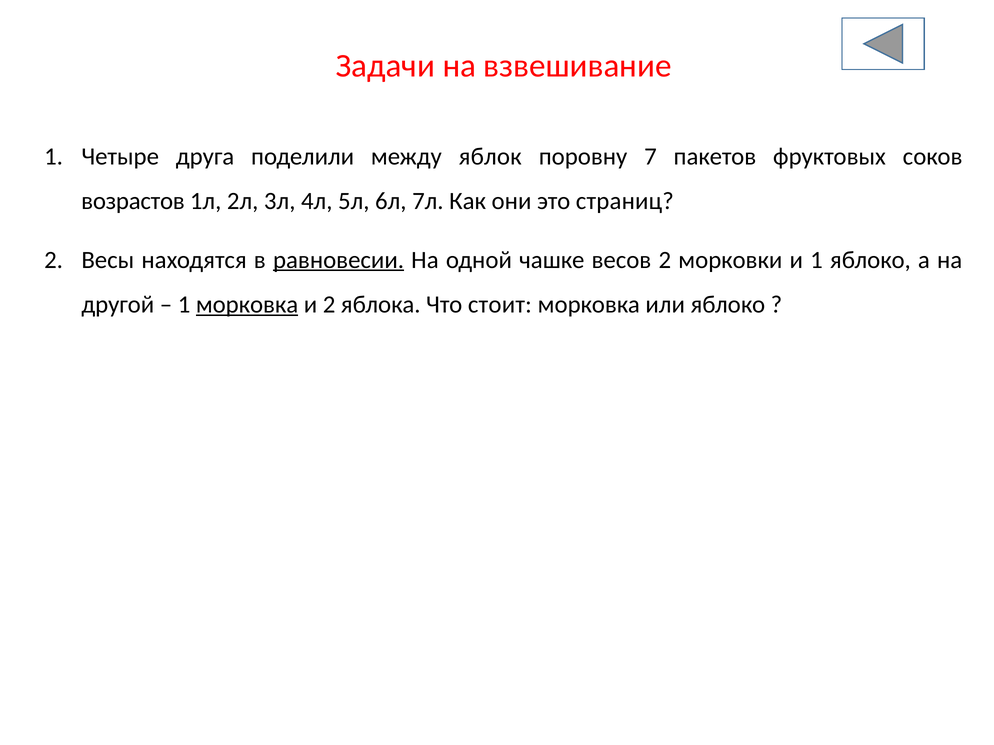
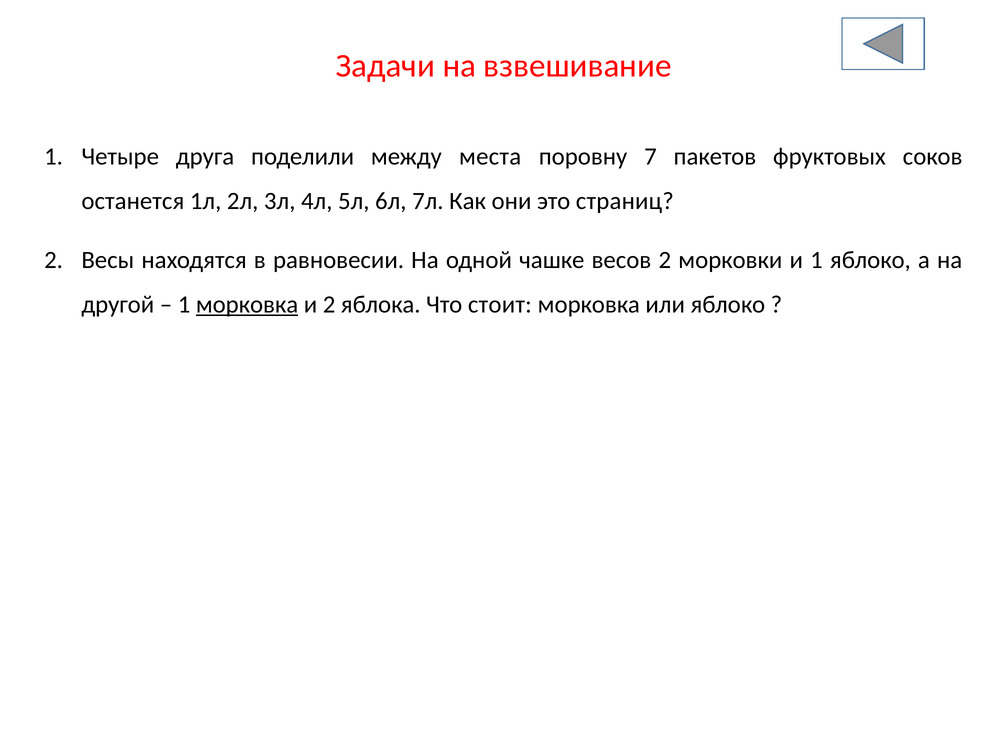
яблок: яблок -> места (490, 157)
возрастов: возрастов -> останется (133, 201)
равновесии underline: present -> none (339, 260)
